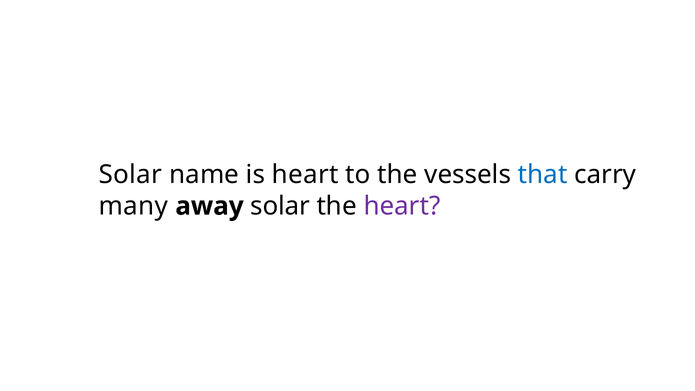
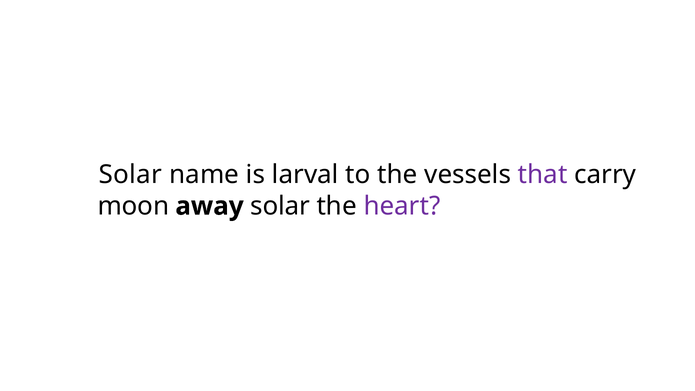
is heart: heart -> larval (305, 175)
that colour: blue -> purple (543, 175)
many: many -> moon (133, 206)
